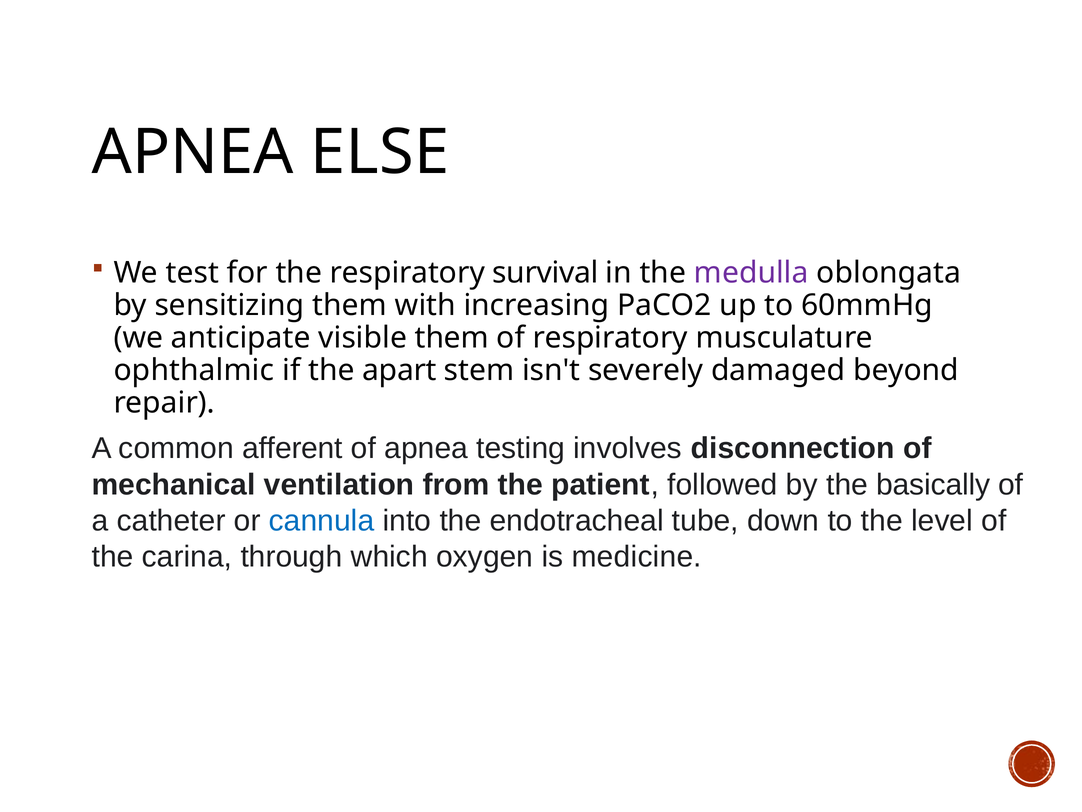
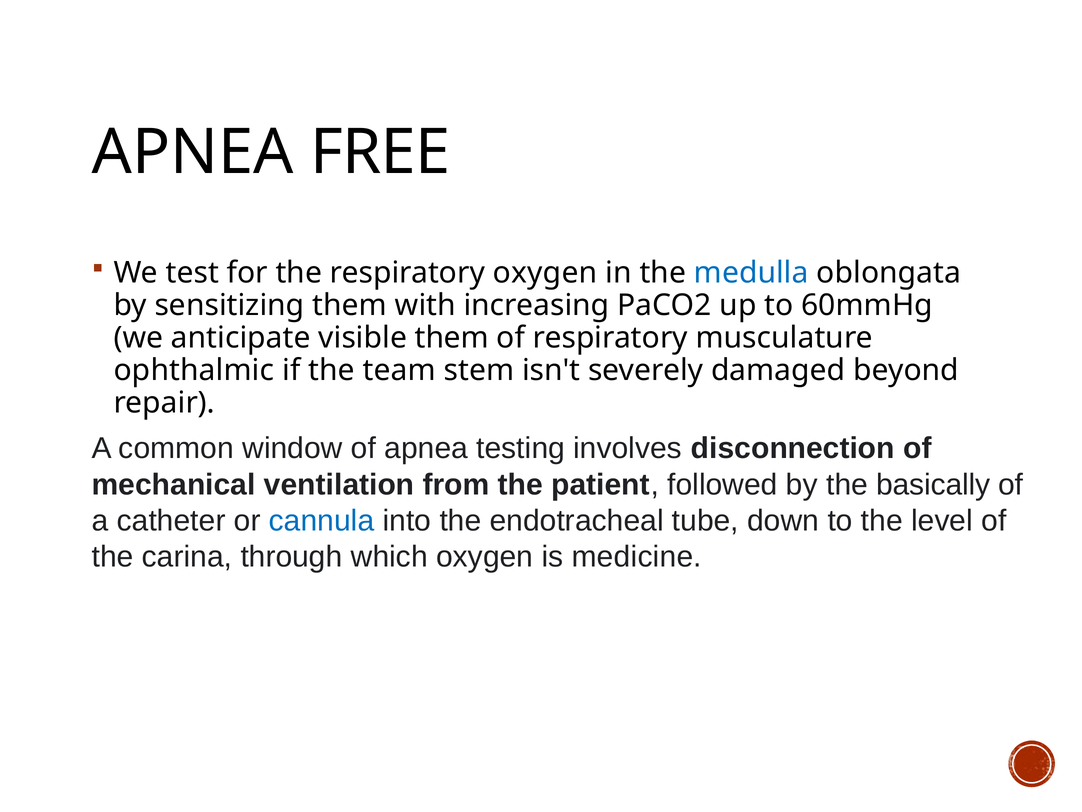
ELSE: ELSE -> FREE (380, 152)
respiratory survival: survival -> oxygen (545, 273)
medulla colour: purple -> blue (751, 273)
apart: apart -> team (399, 370)
afferent: afferent -> window (292, 448)
